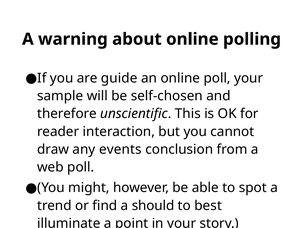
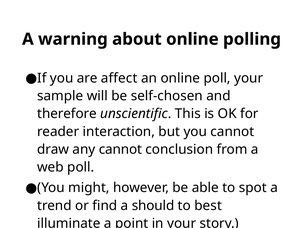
guide: guide -> affect (119, 78)
any events: events -> cannot (120, 149)
